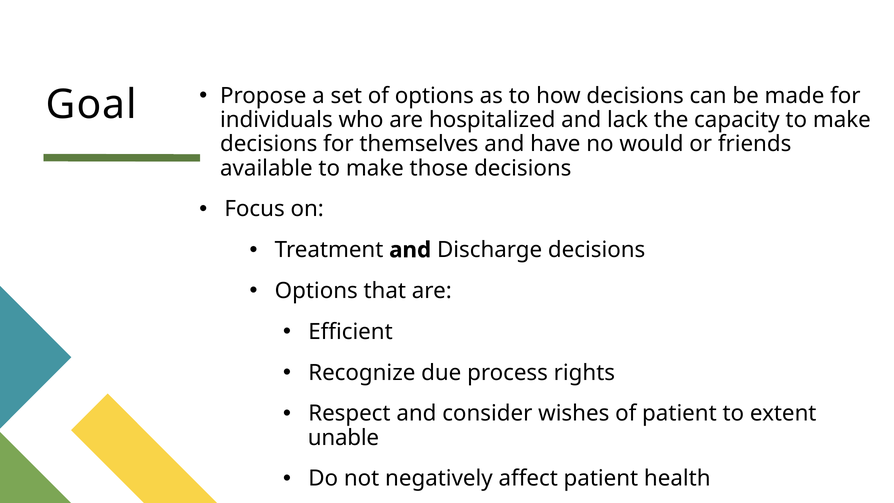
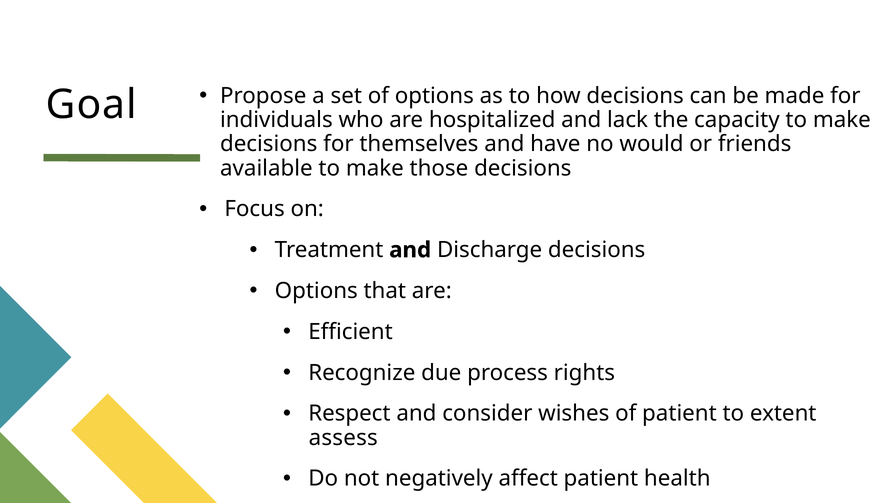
unable: unable -> assess (343, 438)
